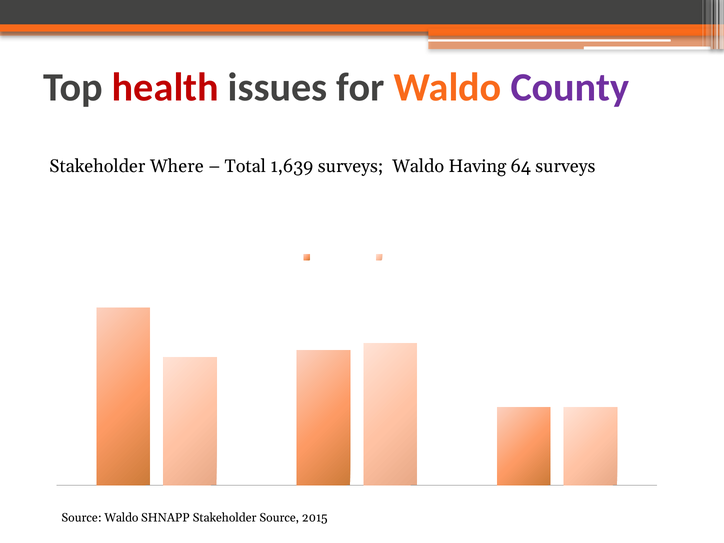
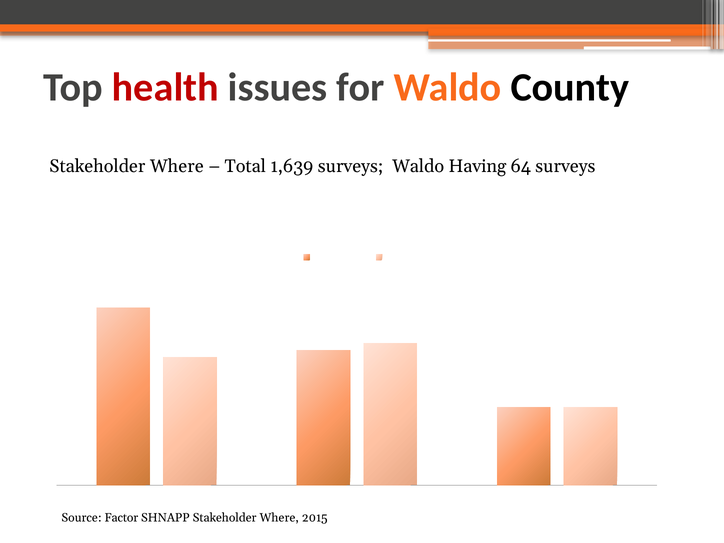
County colour: purple -> black (570, 87)
Source Waldo: Waldo -> Factor (121, 518)
SHNAPP Stakeholder Source: Source -> Where (279, 518)
